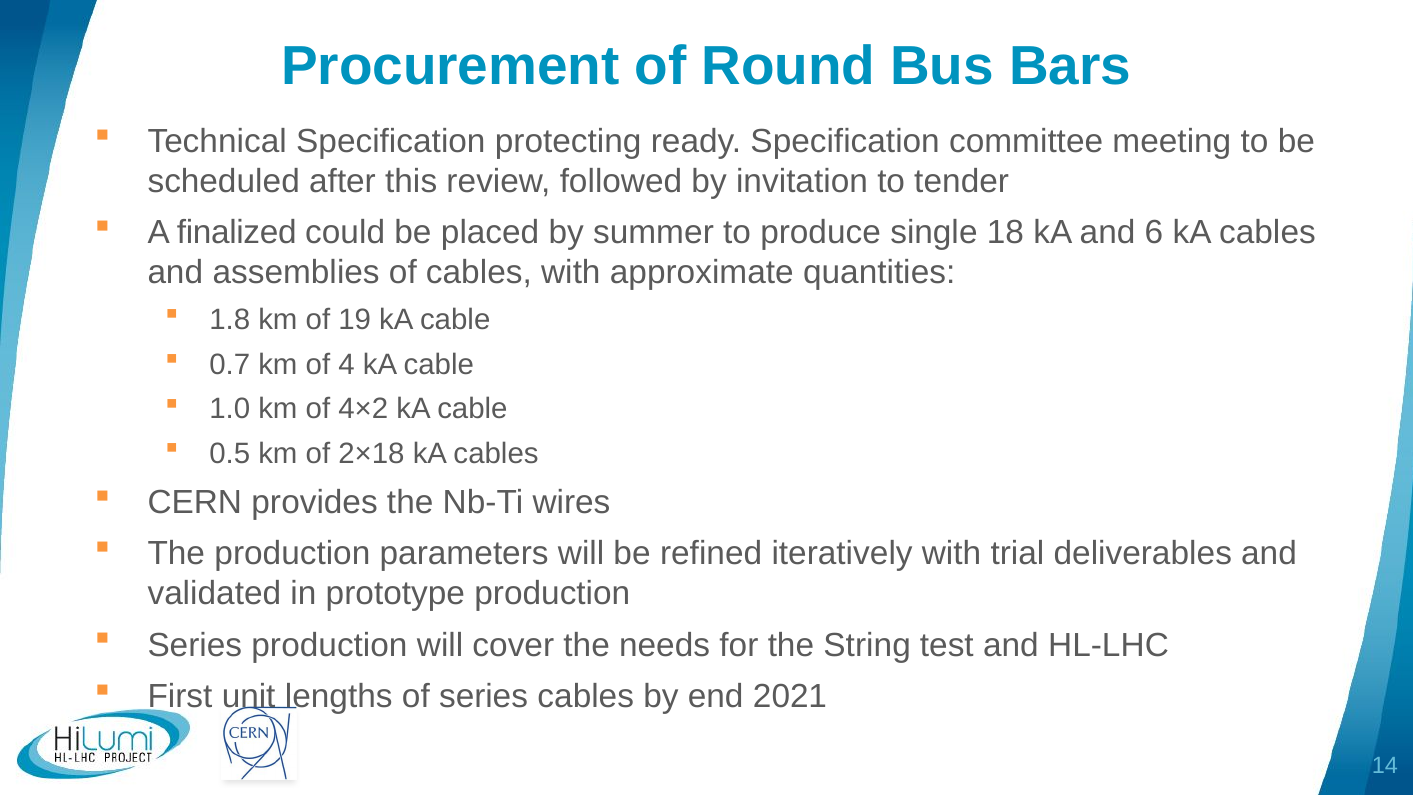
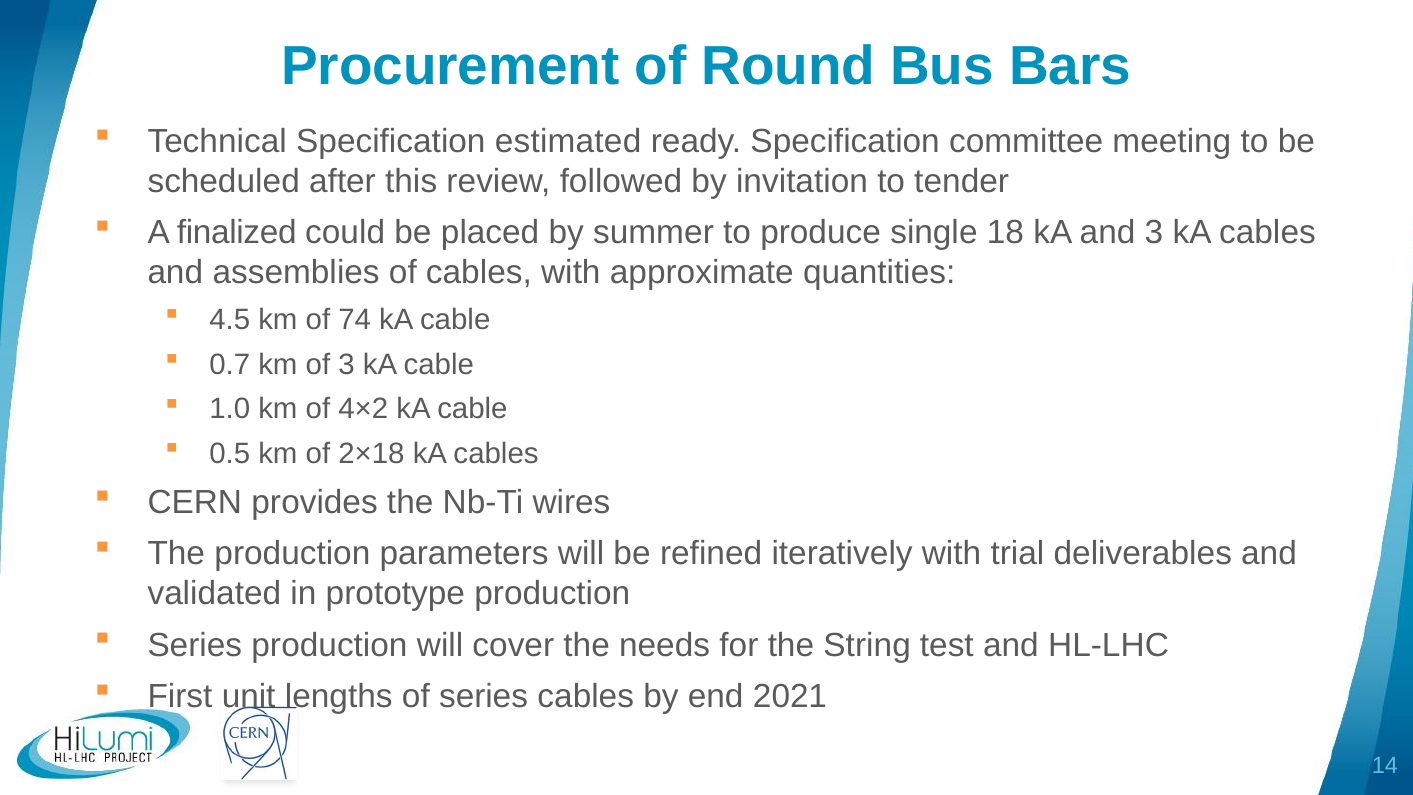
protecting: protecting -> estimated (568, 142)
and 6: 6 -> 3 (1154, 233)
1.8: 1.8 -> 4.5 (230, 320)
19: 19 -> 74 (355, 320)
of 4: 4 -> 3 (346, 364)
